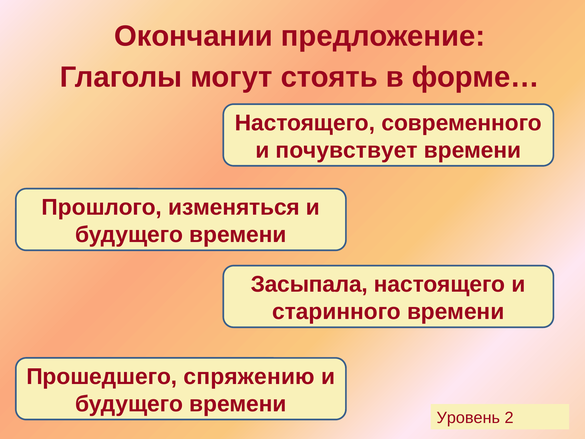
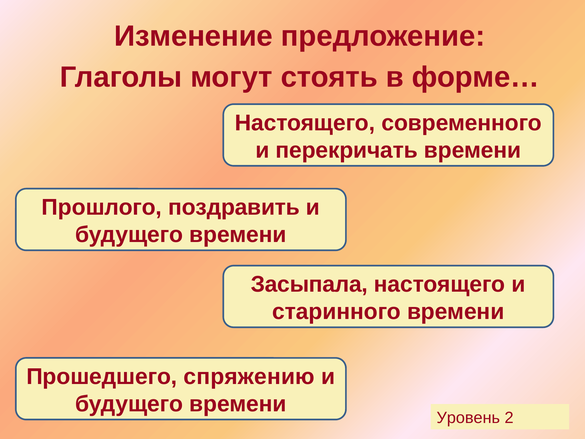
Окончании: Окончании -> Изменение (194, 36)
почувствует: почувствует -> перекричать (347, 150)
изменяться: изменяться -> поздравить (234, 207)
